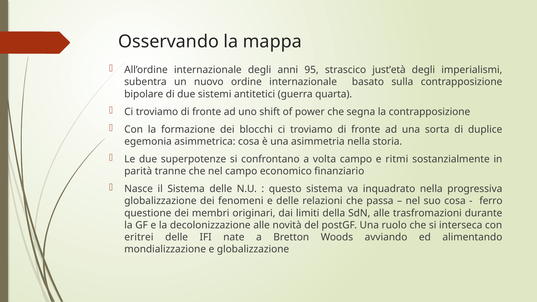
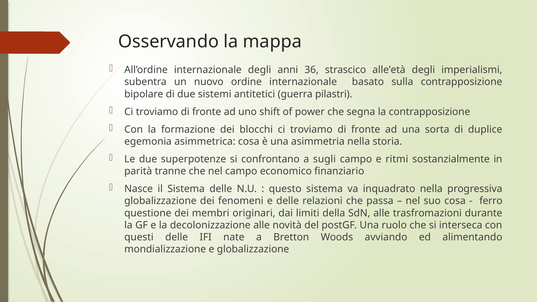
95: 95 -> 36 (312, 70)
just’età: just’età -> alle’età (389, 70)
quarta: quarta -> pilastri (334, 94)
volta: volta -> sugli (324, 159)
eritrei: eritrei -> questi (139, 237)
